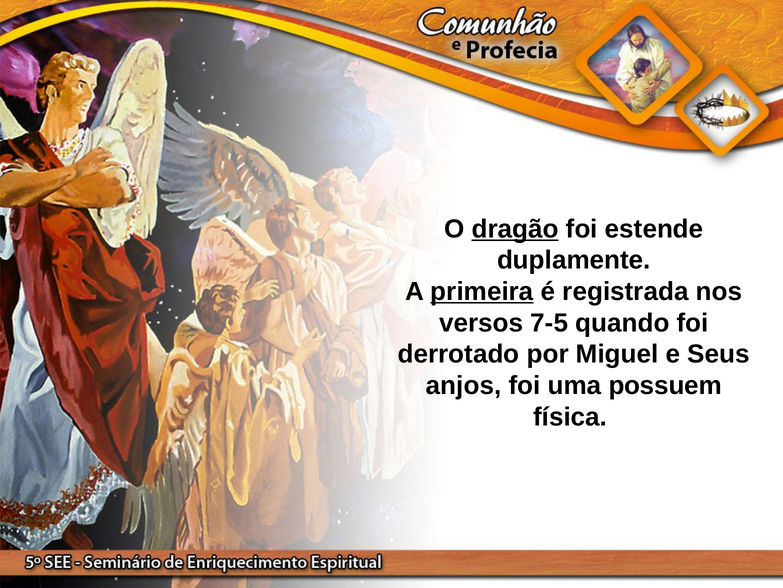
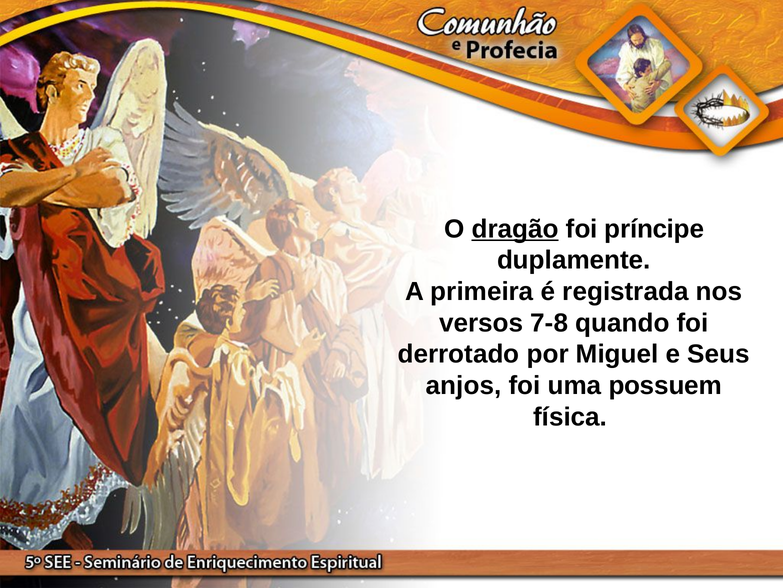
estende: estende -> príncipe (654, 229)
primeira underline: present -> none (482, 291)
7-5: 7-5 -> 7-8 (549, 323)
